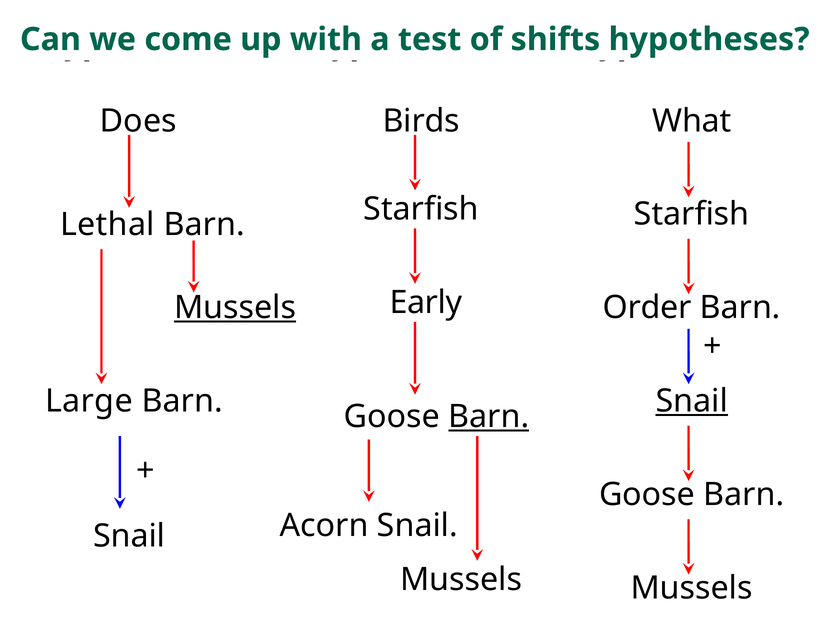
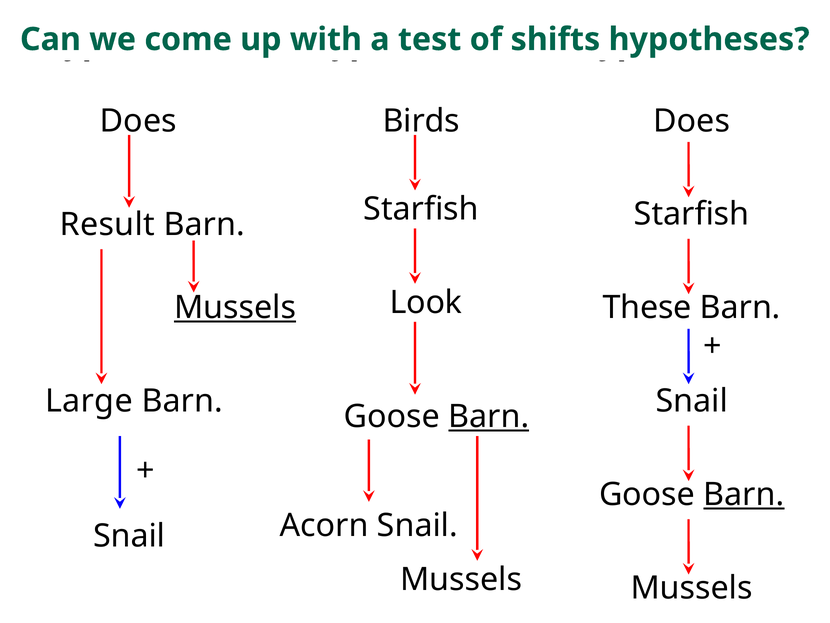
Birds What: What -> Does (692, 121)
Lethal: Lethal -> Result (107, 225)
Early: Early -> Look (426, 302)
Order: Order -> These (647, 308)
Snail underline: present -> none (692, 401)
Barn underline: none -> present (744, 494)
